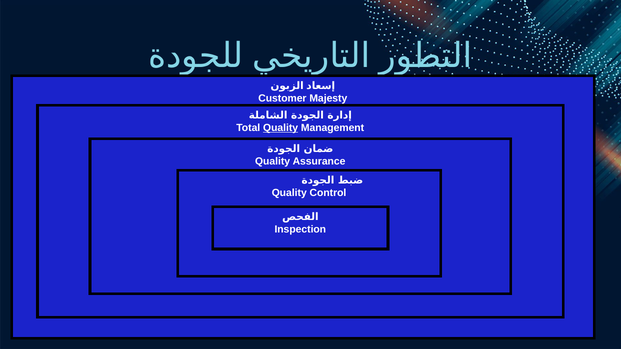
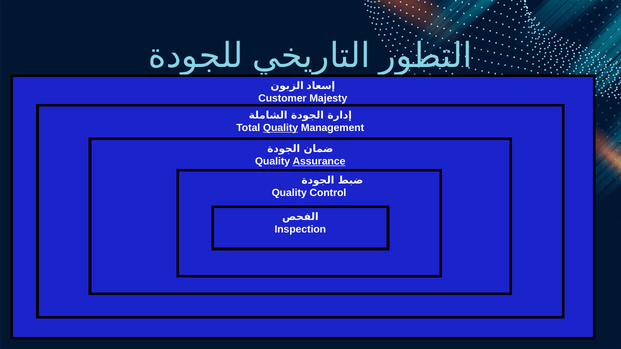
Assurance underline: none -> present (319, 161)
